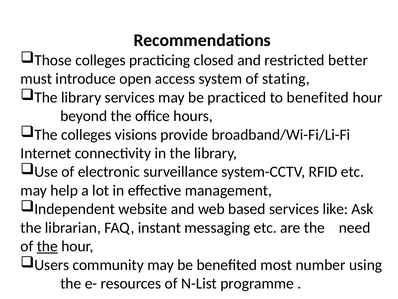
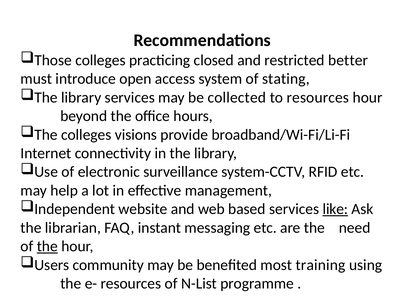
practiced: practiced -> collected (237, 97)
to benefited: benefited -> resources (318, 97)
like underline: none -> present (335, 209)
number: number -> training (320, 264)
